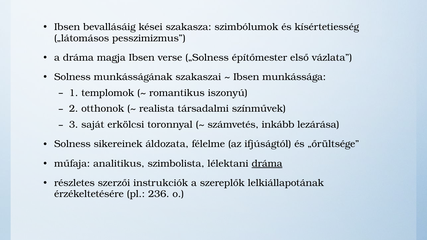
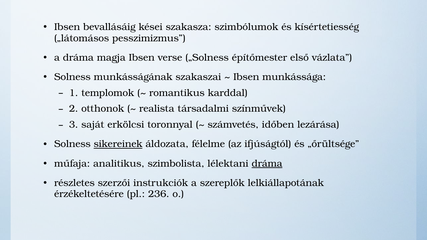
iszonyú: iszonyú -> karddal (228, 93)
inkább: inkább -> időben (278, 125)
sikereinek underline: none -> present (118, 144)
